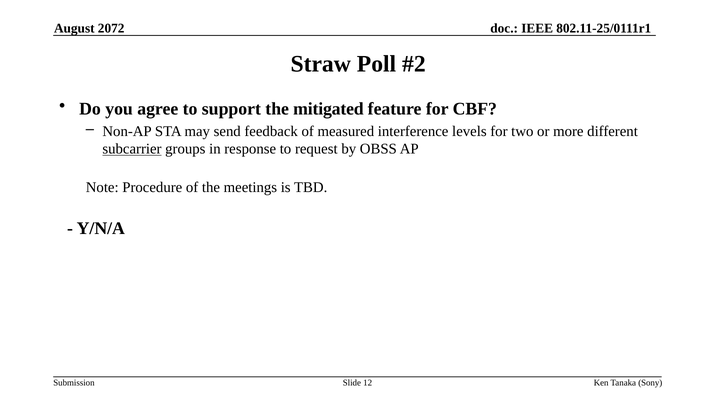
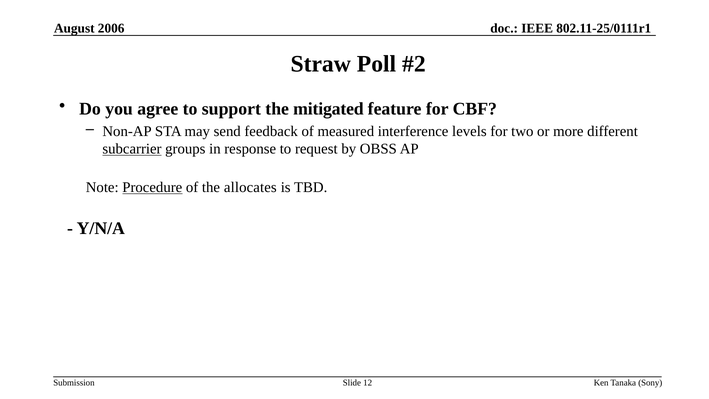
2072: 2072 -> 2006 (111, 28)
Procedure underline: none -> present (152, 187)
meetings: meetings -> allocates (250, 187)
